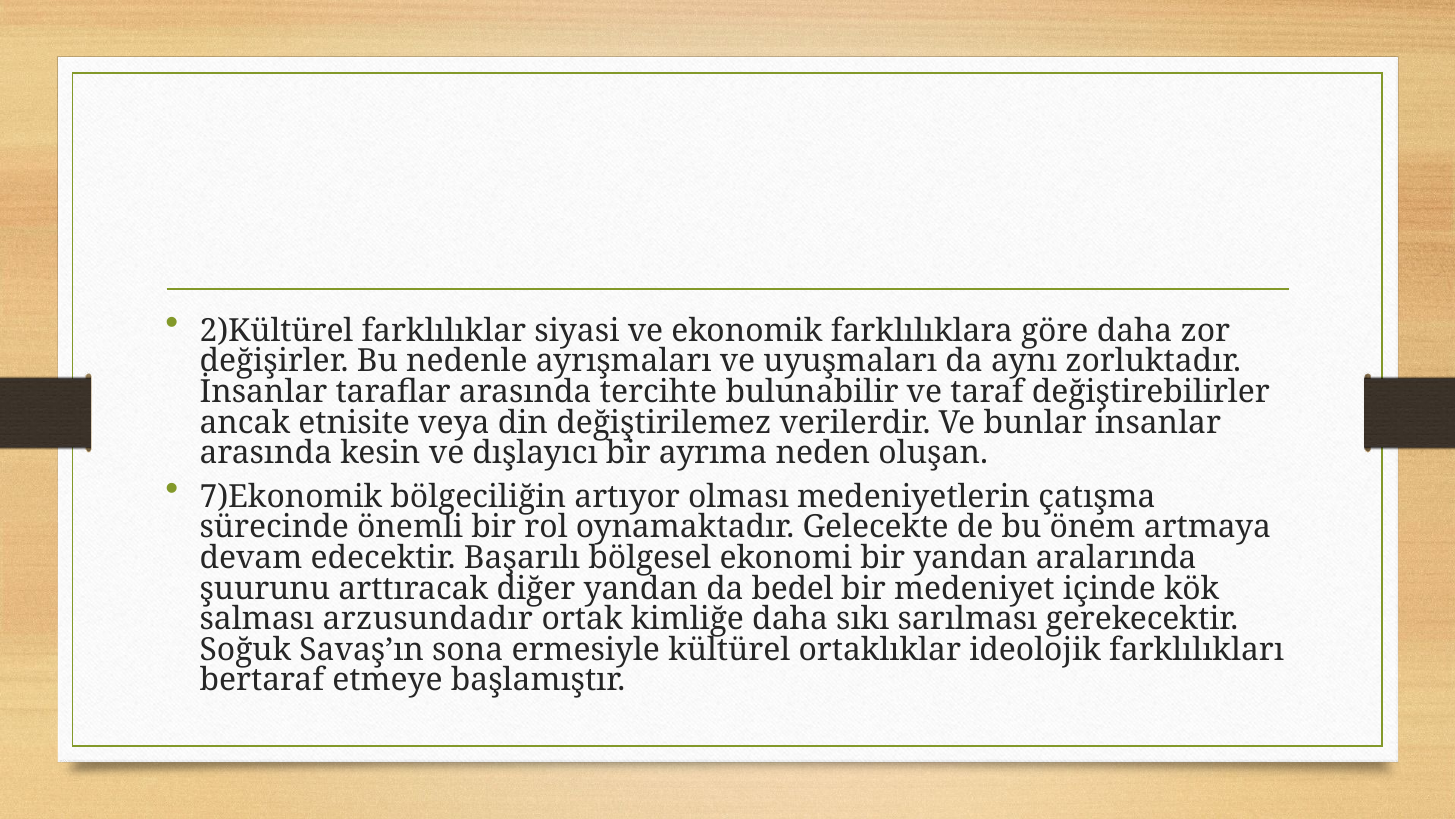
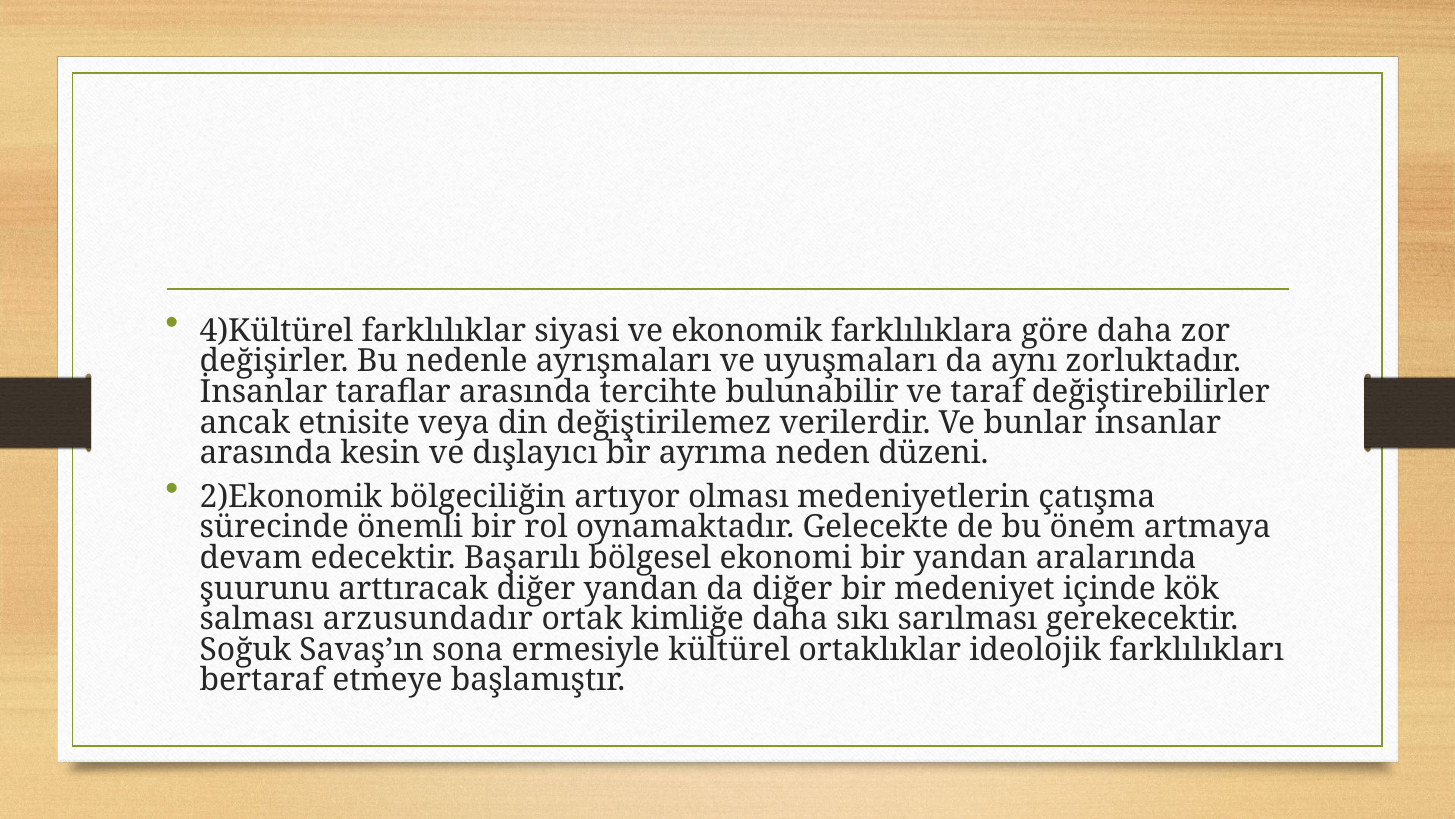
2)Kültürel: 2)Kültürel -> 4)Kültürel (276, 331)
oluşan: oluşan -> düzeni (933, 453)
7)Ekonomik: 7)Ekonomik -> 2)Ekonomik (291, 496)
da bedel: bedel -> diğer (792, 588)
